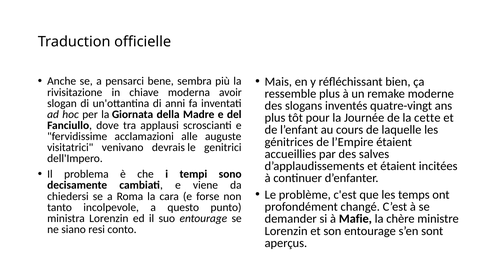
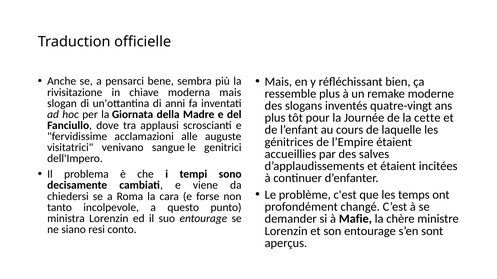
moderna avoir: avoir -> mais (230, 92)
devrais: devrais -> sangue (168, 148)
